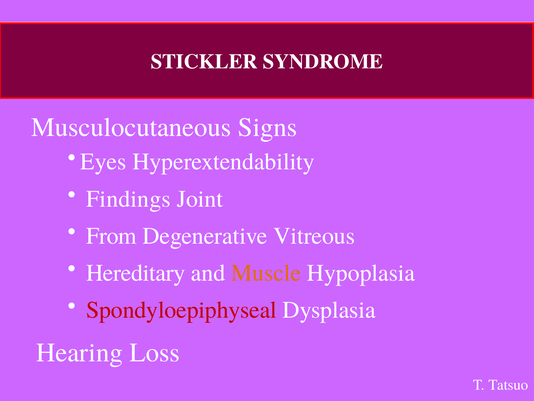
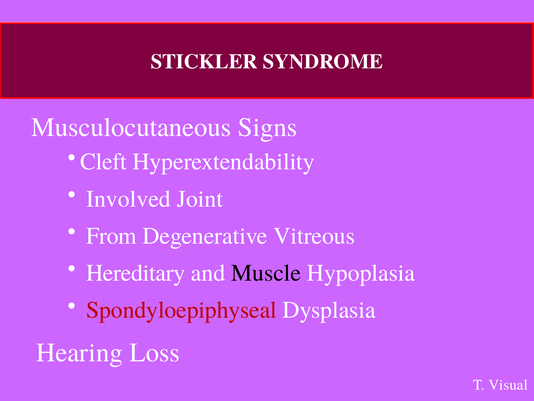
Eyes: Eyes -> Cleft (103, 162)
Findings: Findings -> Involved (128, 199)
Muscle colour: orange -> black (266, 273)
Tatsuo: Tatsuo -> Visual (508, 385)
